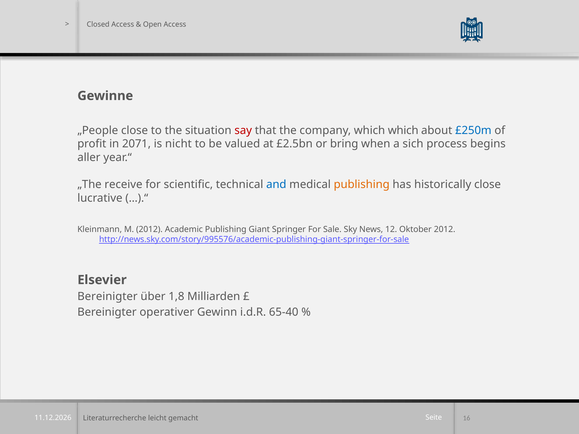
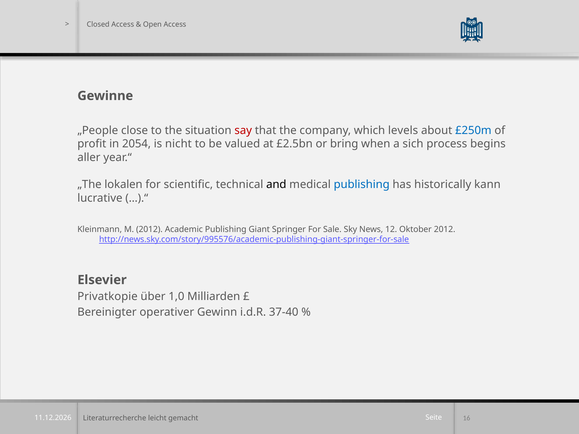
which which: which -> levels (403, 130)
2071: 2071 -> 2054 (136, 144)
receive: receive -> lokalen (123, 185)
and colour: blue -> black (276, 185)
publishing colour: orange -> blue (362, 185)
historically close: close -> kann (487, 185)
Bereinigter: Bereinigter -> Privatkopie (107, 297)
1,8: 1,8 -> 1,0 (176, 297)
65-40: 65-40 -> 37-40 (284, 312)
